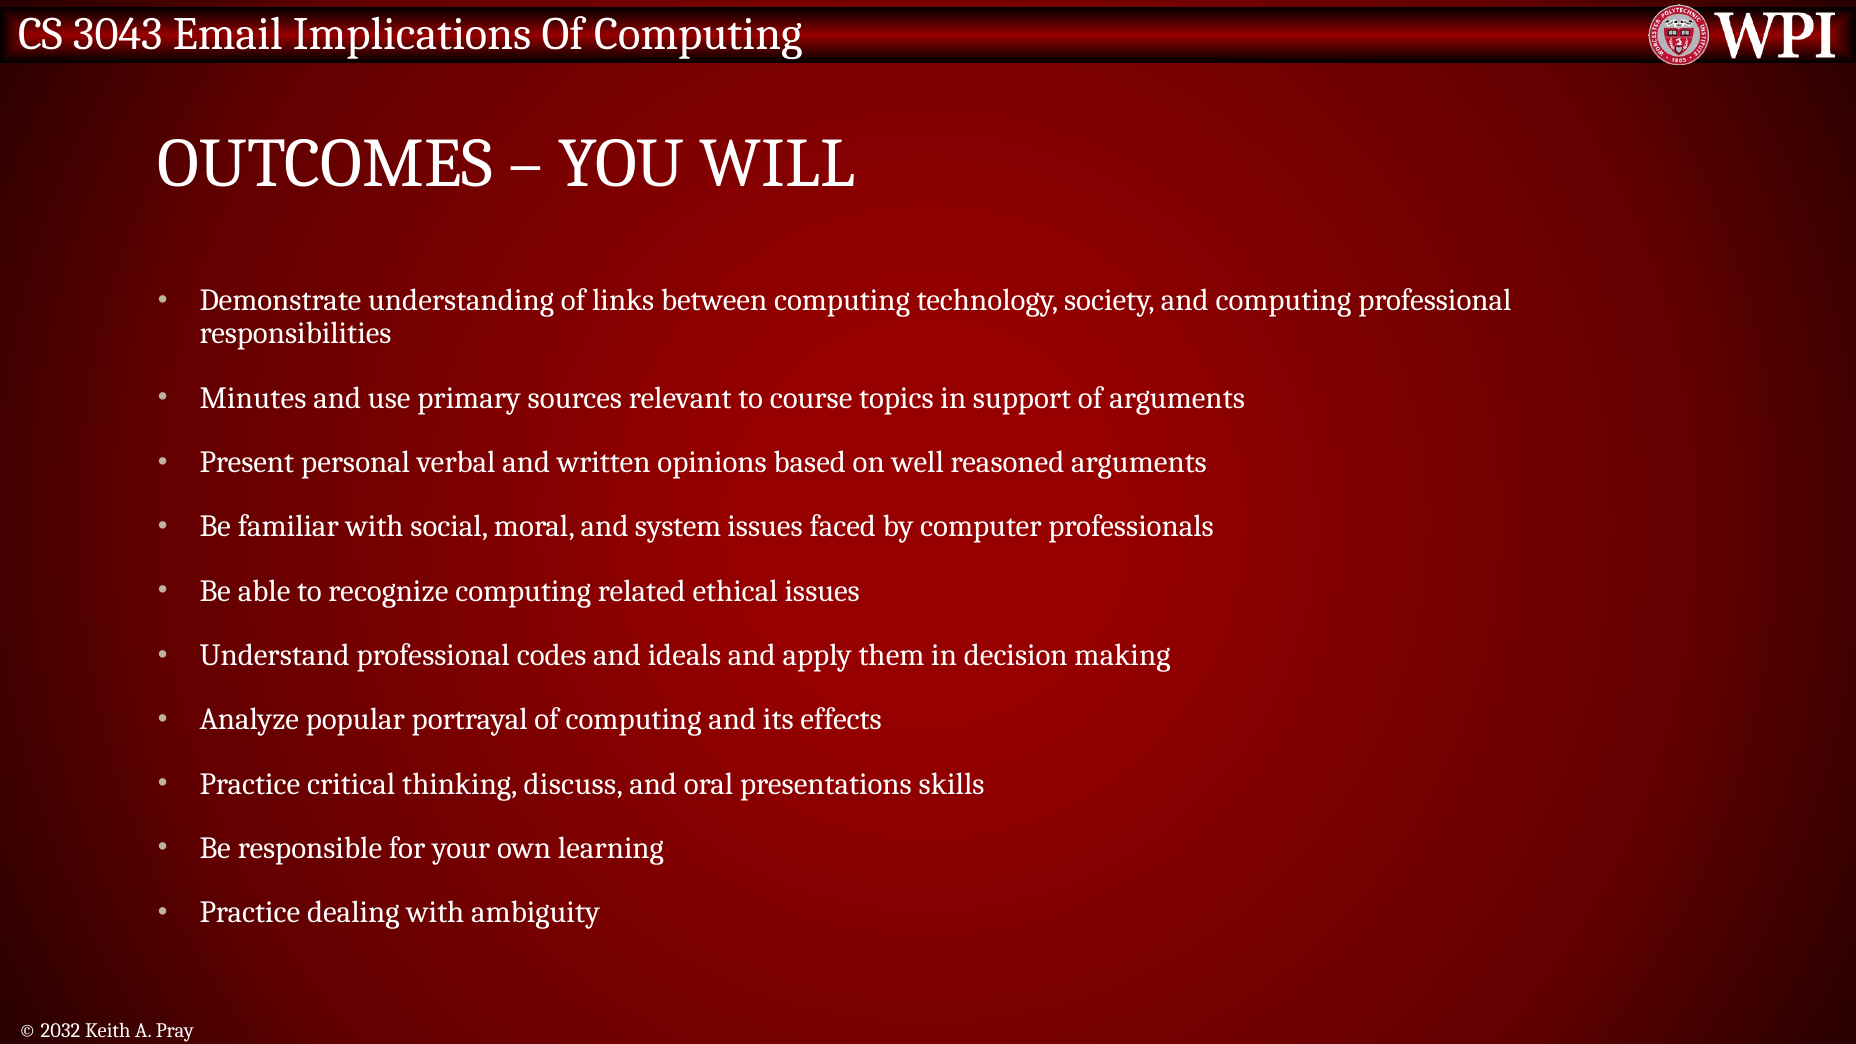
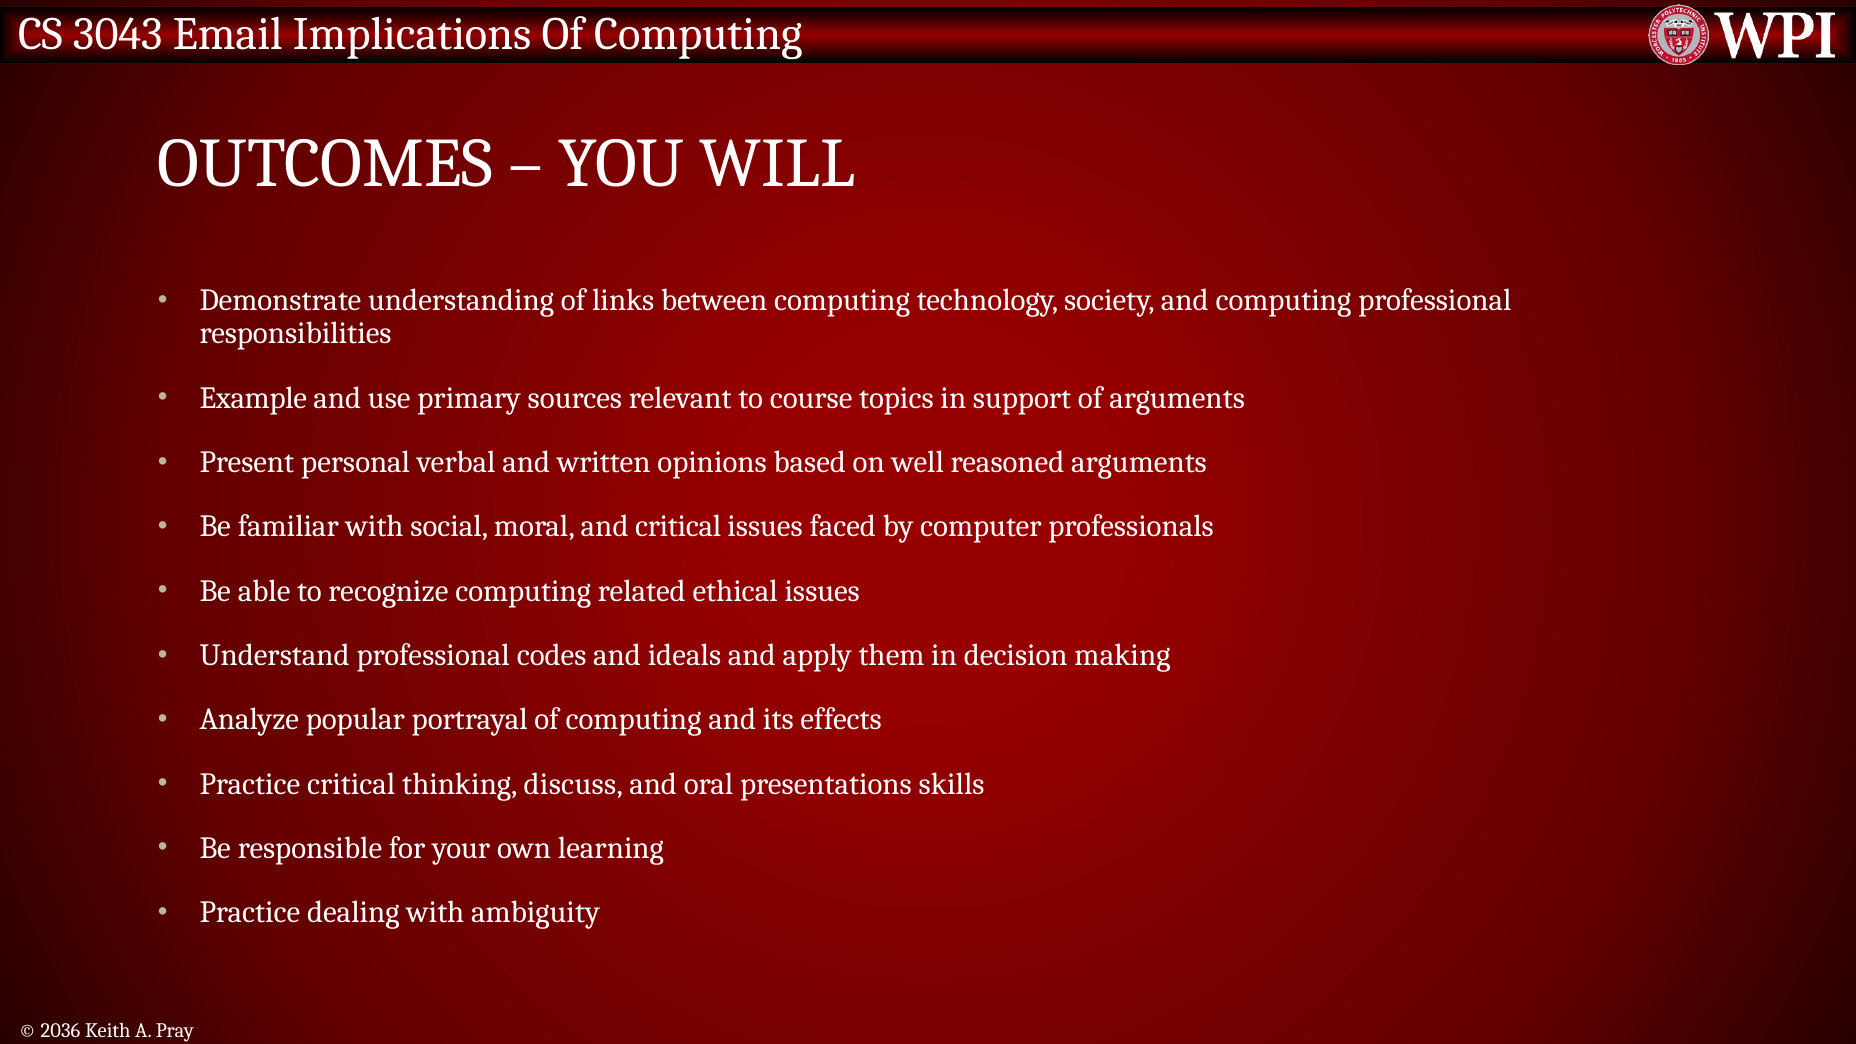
Minutes: Minutes -> Example (253, 398)
and system: system -> critical (678, 527)
2032: 2032 -> 2036 (60, 1031)
